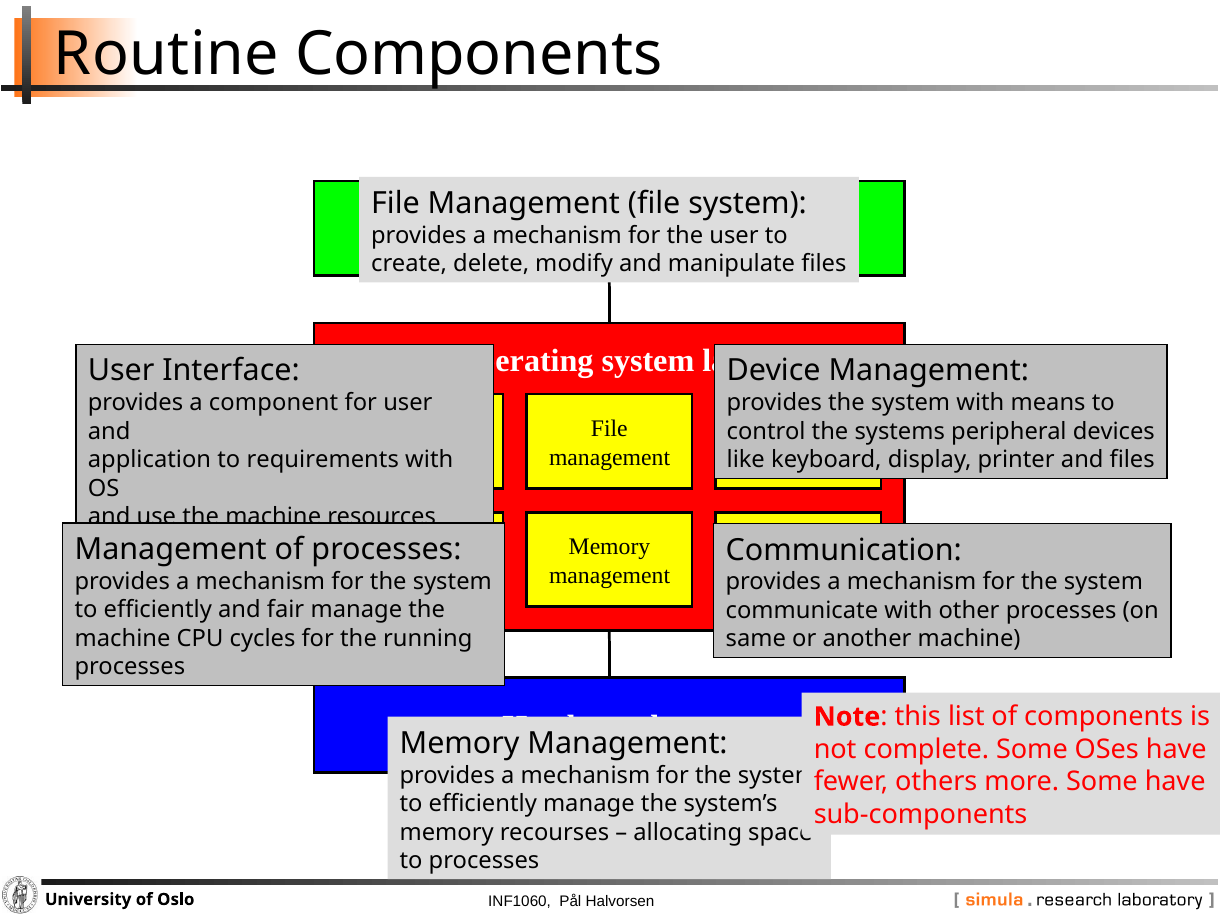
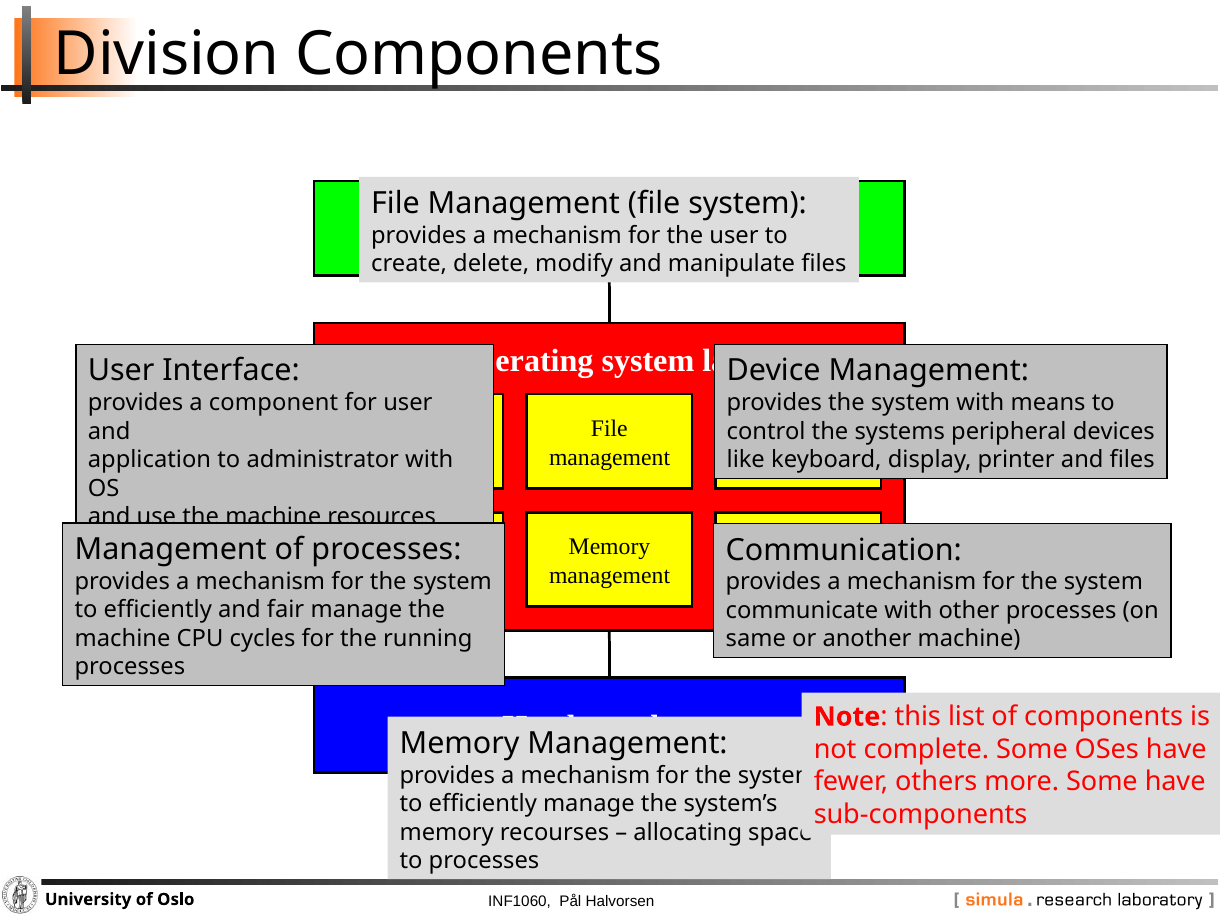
Routine: Routine -> Division (167, 54)
requirements: requirements -> administrator (323, 460)
